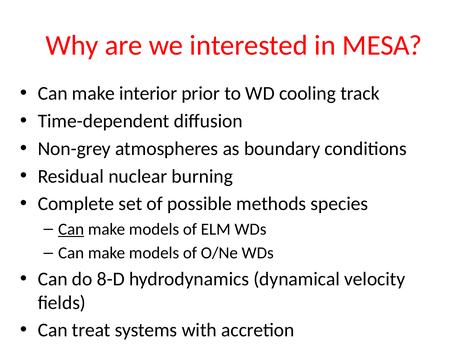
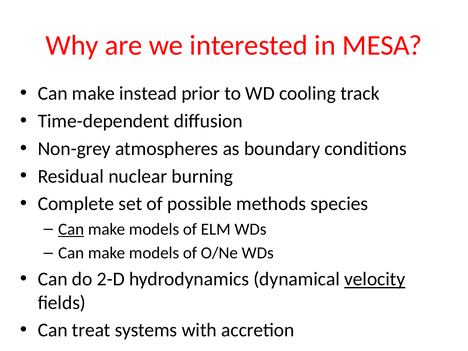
interior: interior -> instead (148, 94)
8-D: 8-D -> 2-D (111, 279)
velocity underline: none -> present (375, 279)
